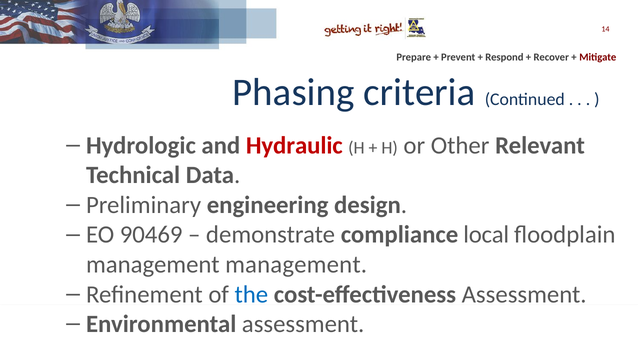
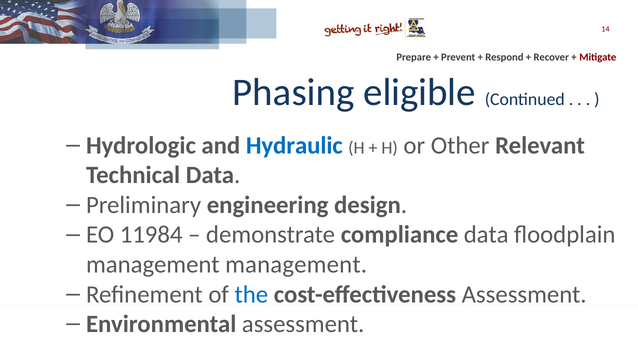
criteria: criteria -> eligible (419, 92)
Hydraulic colour: red -> blue (294, 145)
90469: 90469 -> 11984 (151, 235)
compliance local: local -> data (486, 235)
